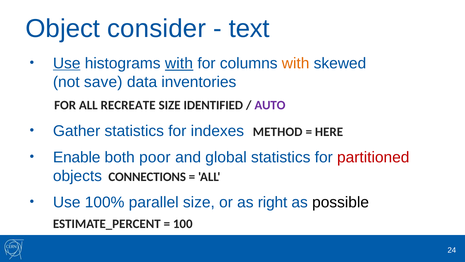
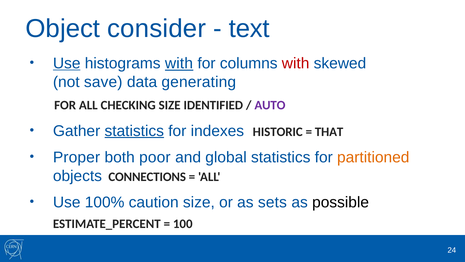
with colour: orange -> red (296, 63)
inventories: inventories -> generating (199, 82)
RECREATE: RECREATE -> CHECKING (128, 105)
statistics underline: none -> present (134, 131)
METHOD: METHOD -> HISTORIC (278, 132)
HERE: HERE -> THAT (329, 132)
Enable: Enable -> Proper (77, 157)
partitioned colour: red -> orange (373, 157)
parallel: parallel -> caution (154, 202)
right: right -> sets (272, 202)
